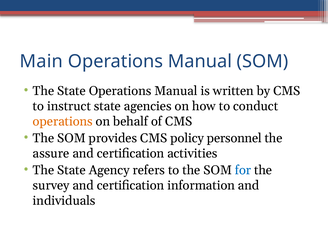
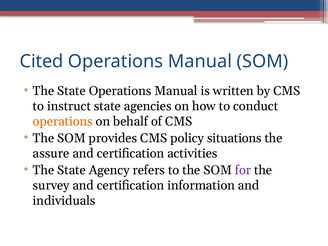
Main: Main -> Cited (41, 61)
personnel: personnel -> situations (234, 138)
for colour: blue -> purple (243, 170)
